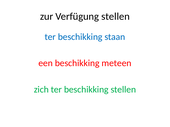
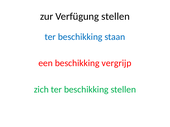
meteen: meteen -> vergrijp (116, 63)
